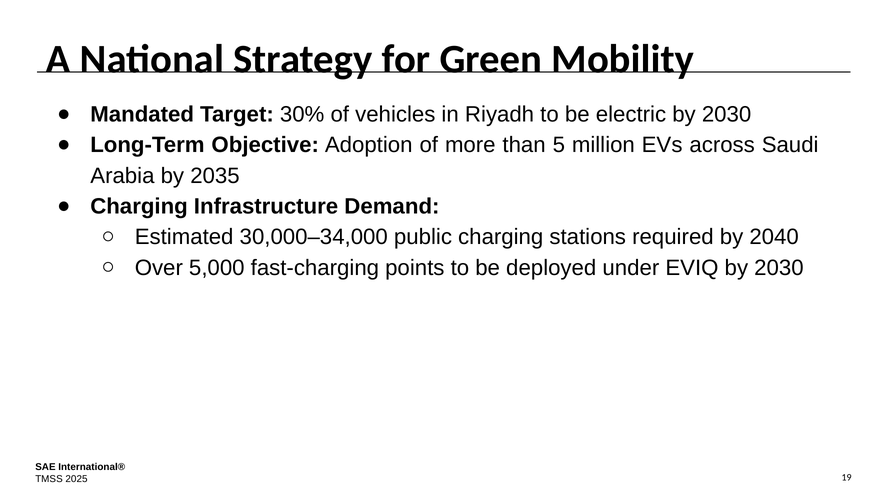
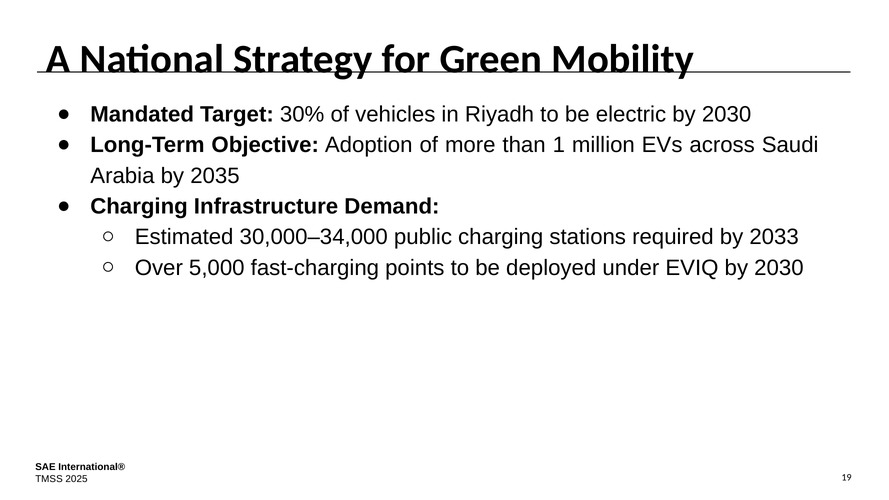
5: 5 -> 1 (559, 145)
2040: 2040 -> 2033 (774, 237)
